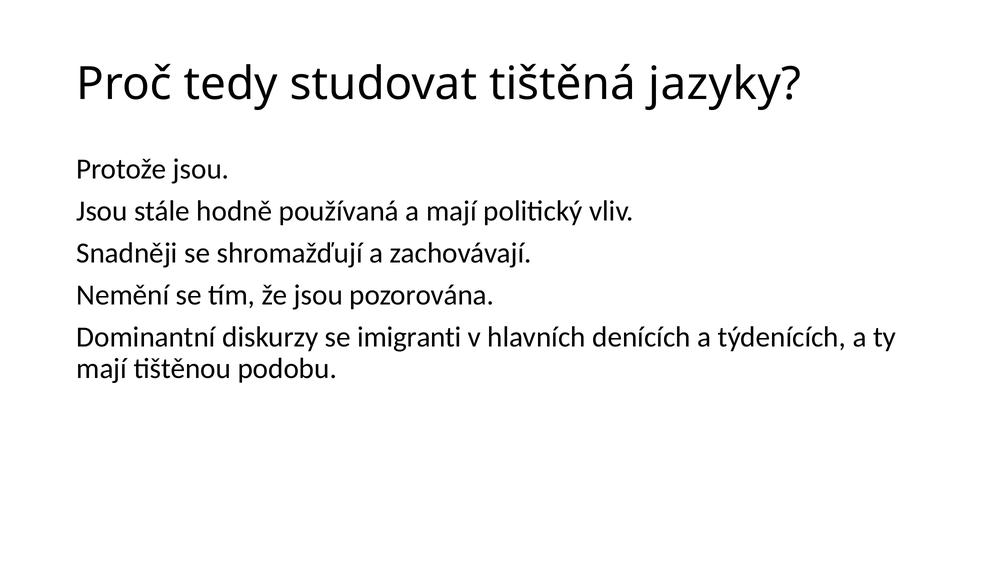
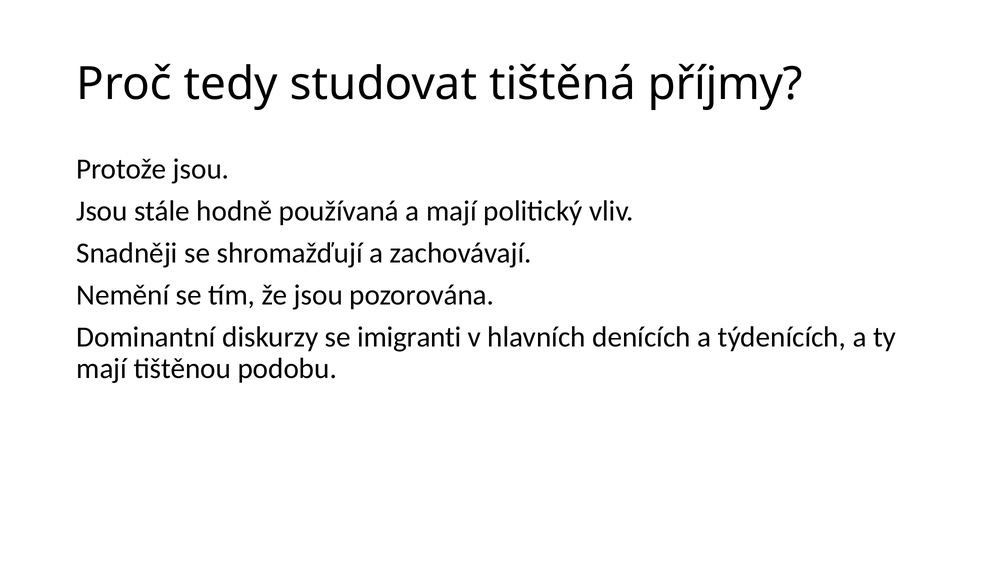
jazyky: jazyky -> příjmy (725, 84)
